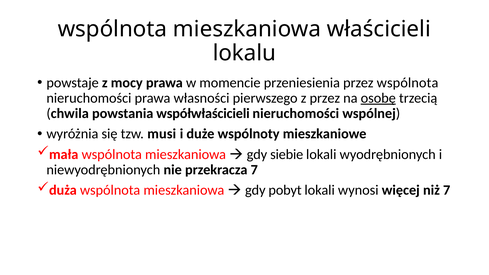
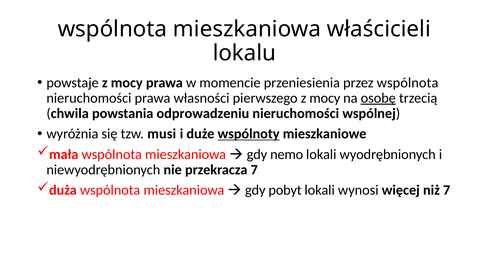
pierwszego z przez: przez -> mocy (325, 98)
współwłaścicieli: współwłaścicieli -> odprowadzeniu (203, 113)
wspólnoty underline: none -> present (249, 134)
siebie: siebie -> nemo (287, 154)
